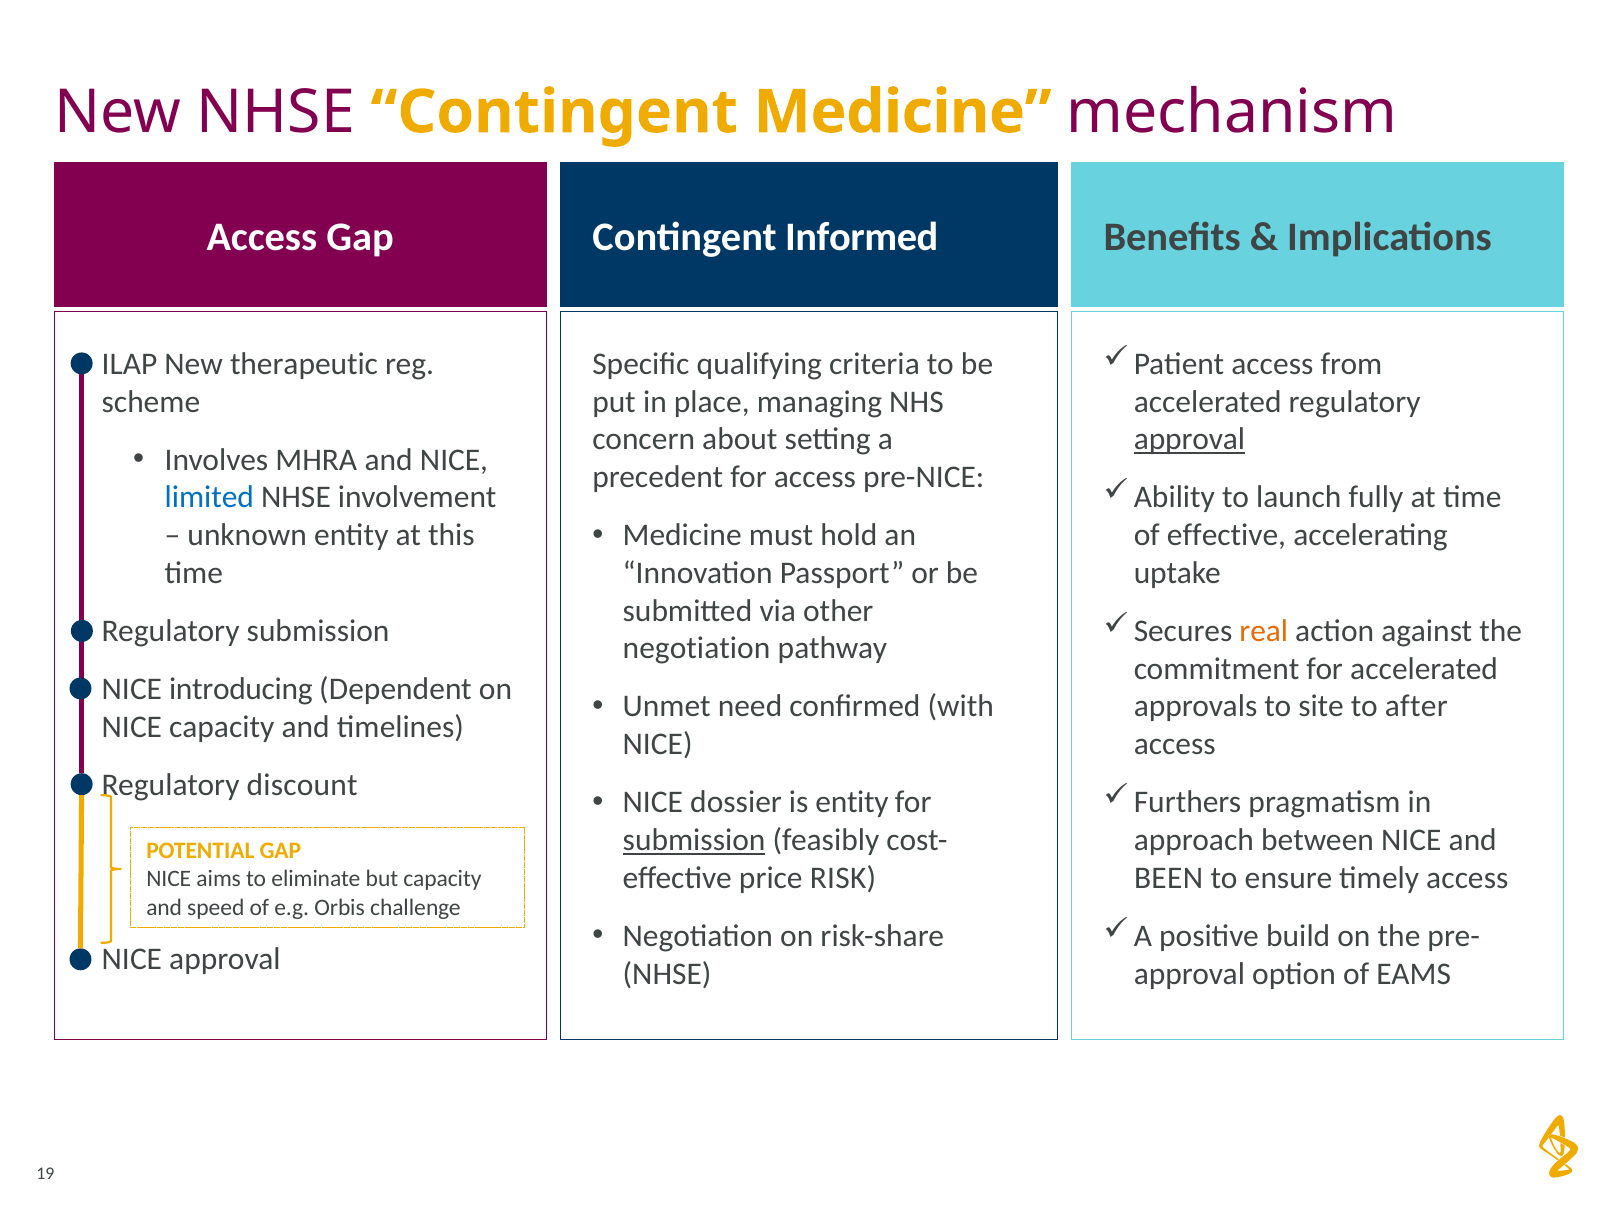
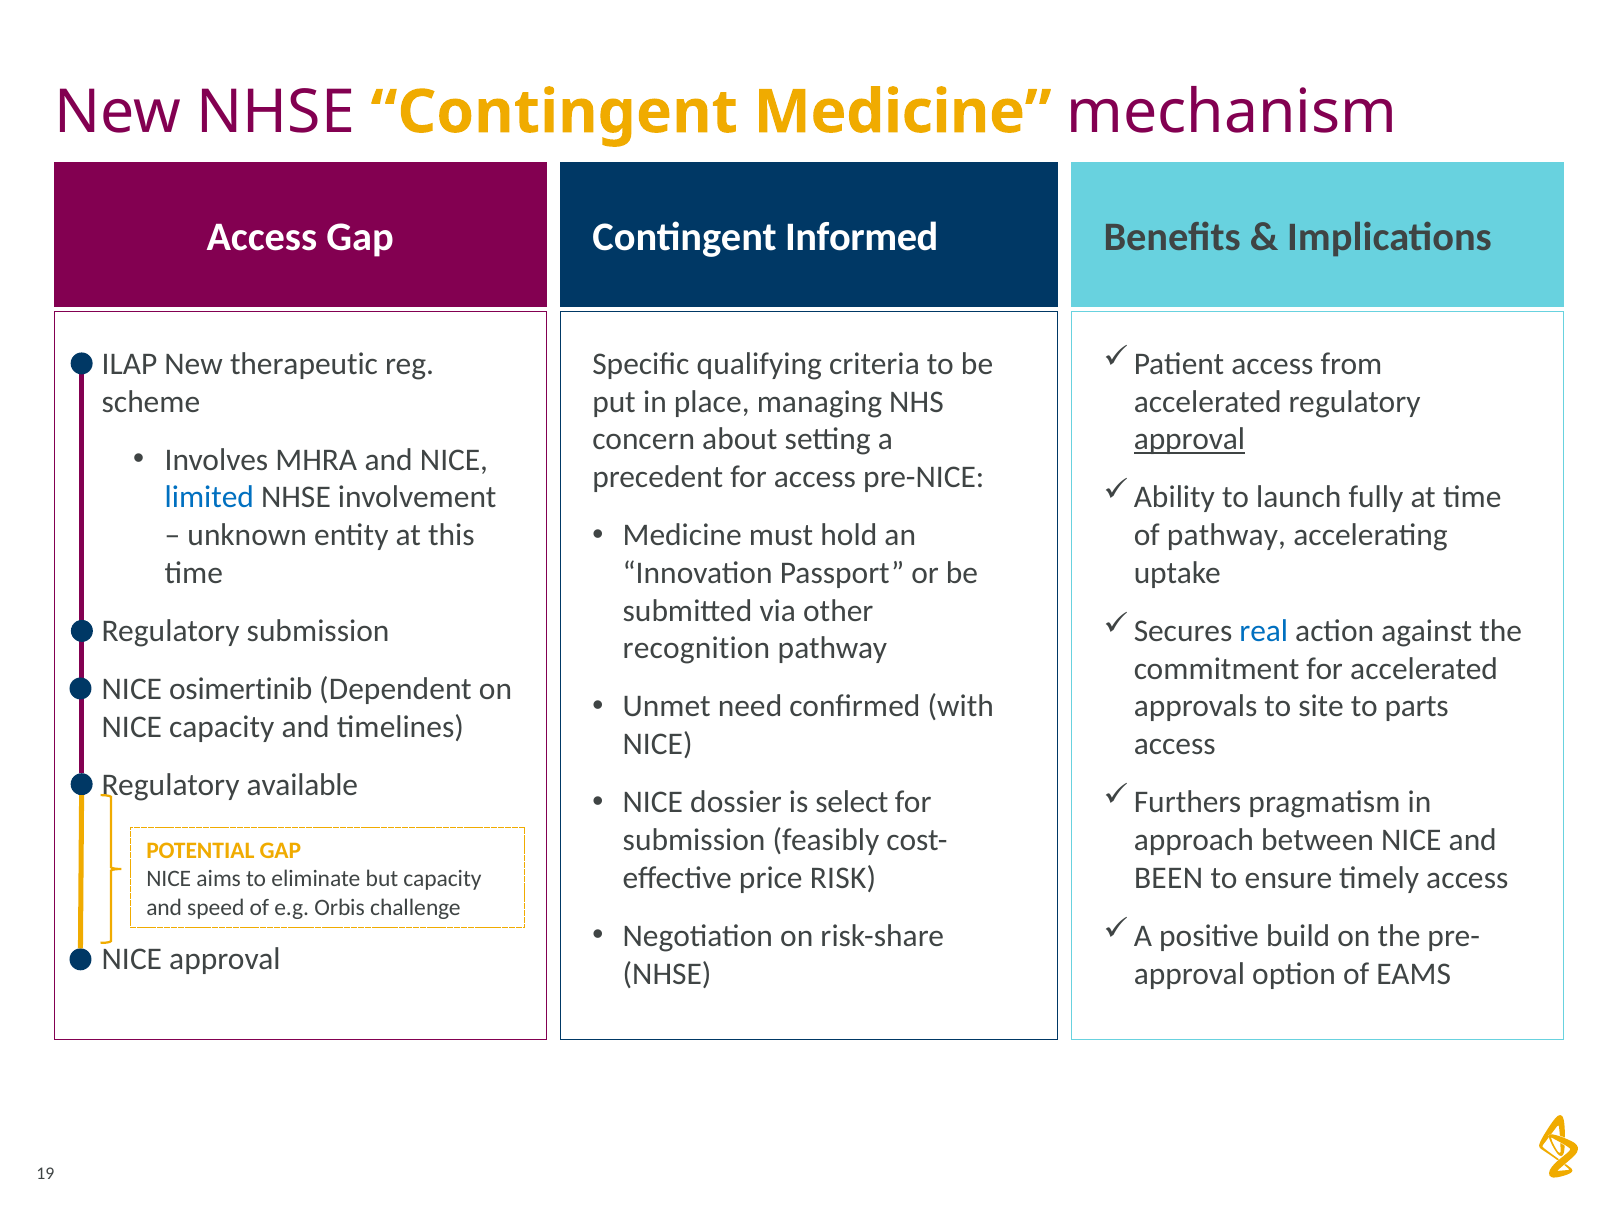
of effective: effective -> pathway (1226, 536)
real colour: orange -> blue (1264, 631)
negotiation: negotiation -> recognition (696, 649)
introducing: introducing -> osimertinib (241, 689)
after: after -> parts (1417, 707)
discount: discount -> available (302, 785)
is entity: entity -> select (852, 803)
submission underline: present -> none (694, 840)
